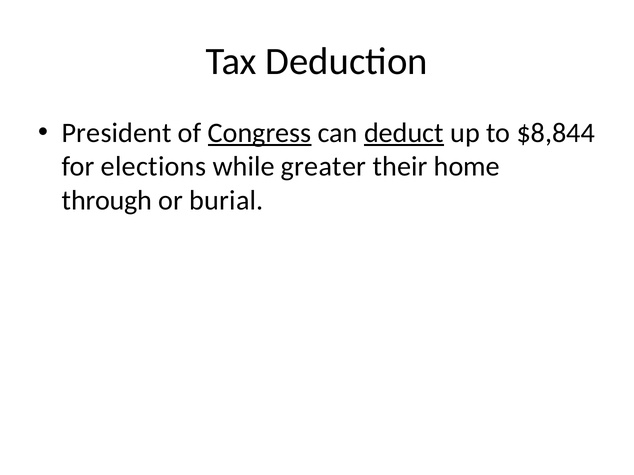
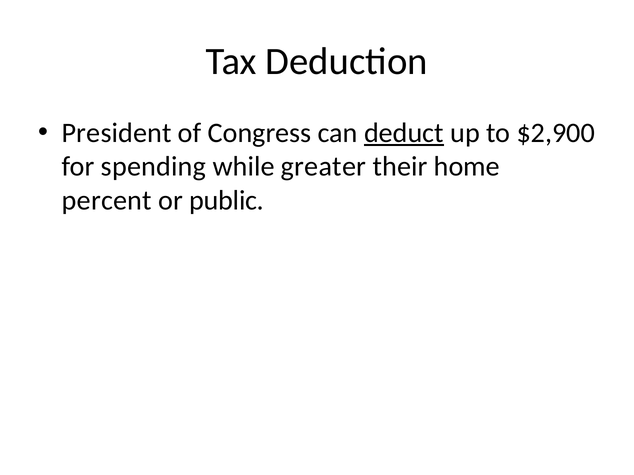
Congress underline: present -> none (260, 133)
$8,844: $8,844 -> $2,900 (556, 133)
elections: elections -> spending (153, 167)
through: through -> percent (107, 201)
burial: burial -> public (227, 201)
